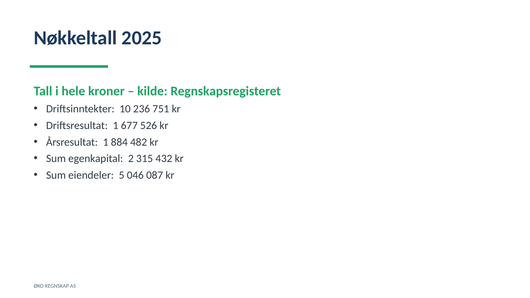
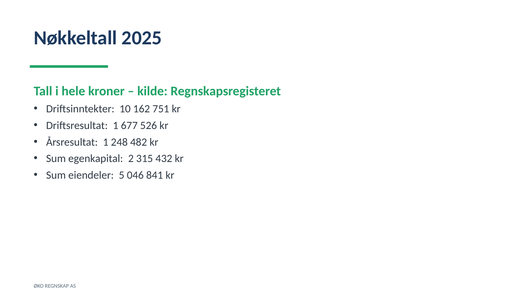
236: 236 -> 162 (142, 109)
884: 884 -> 248 (119, 142)
087: 087 -> 841 (155, 175)
